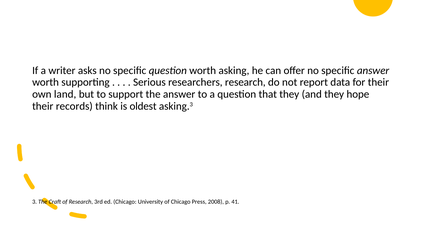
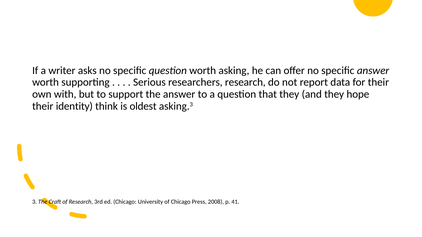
land: land -> with (65, 94)
records: records -> identity (74, 106)
